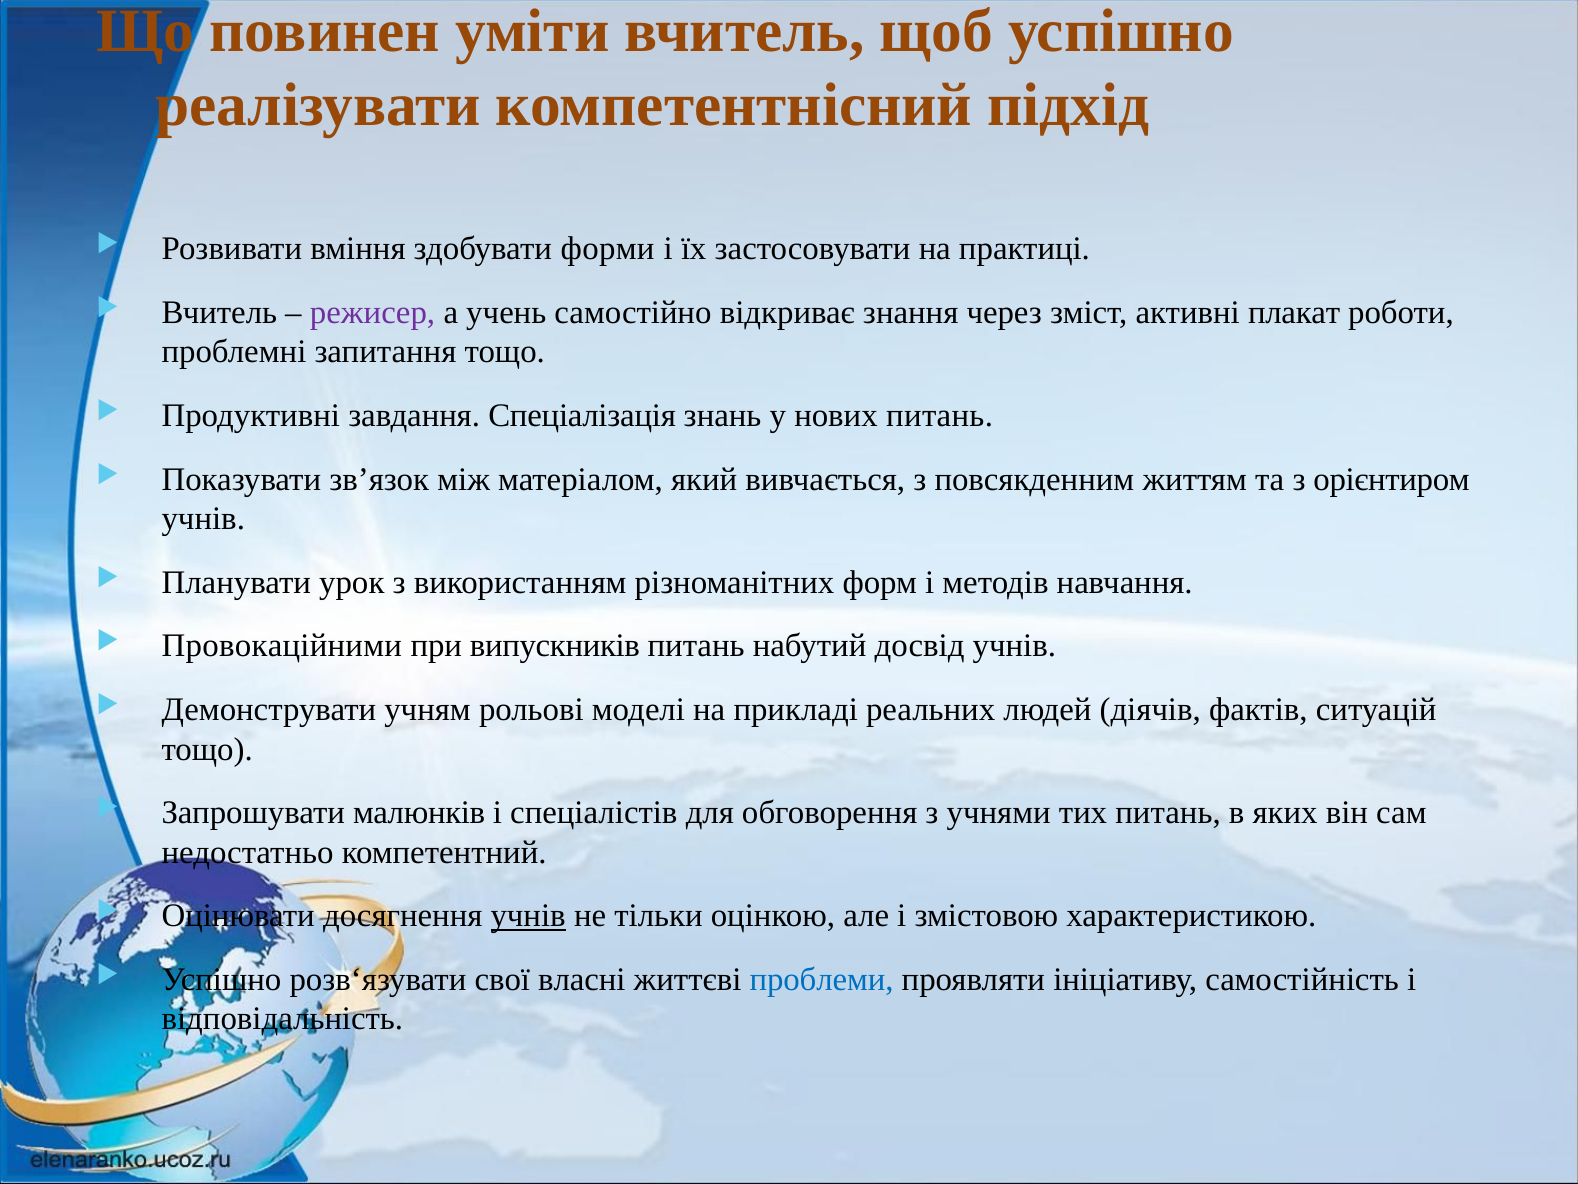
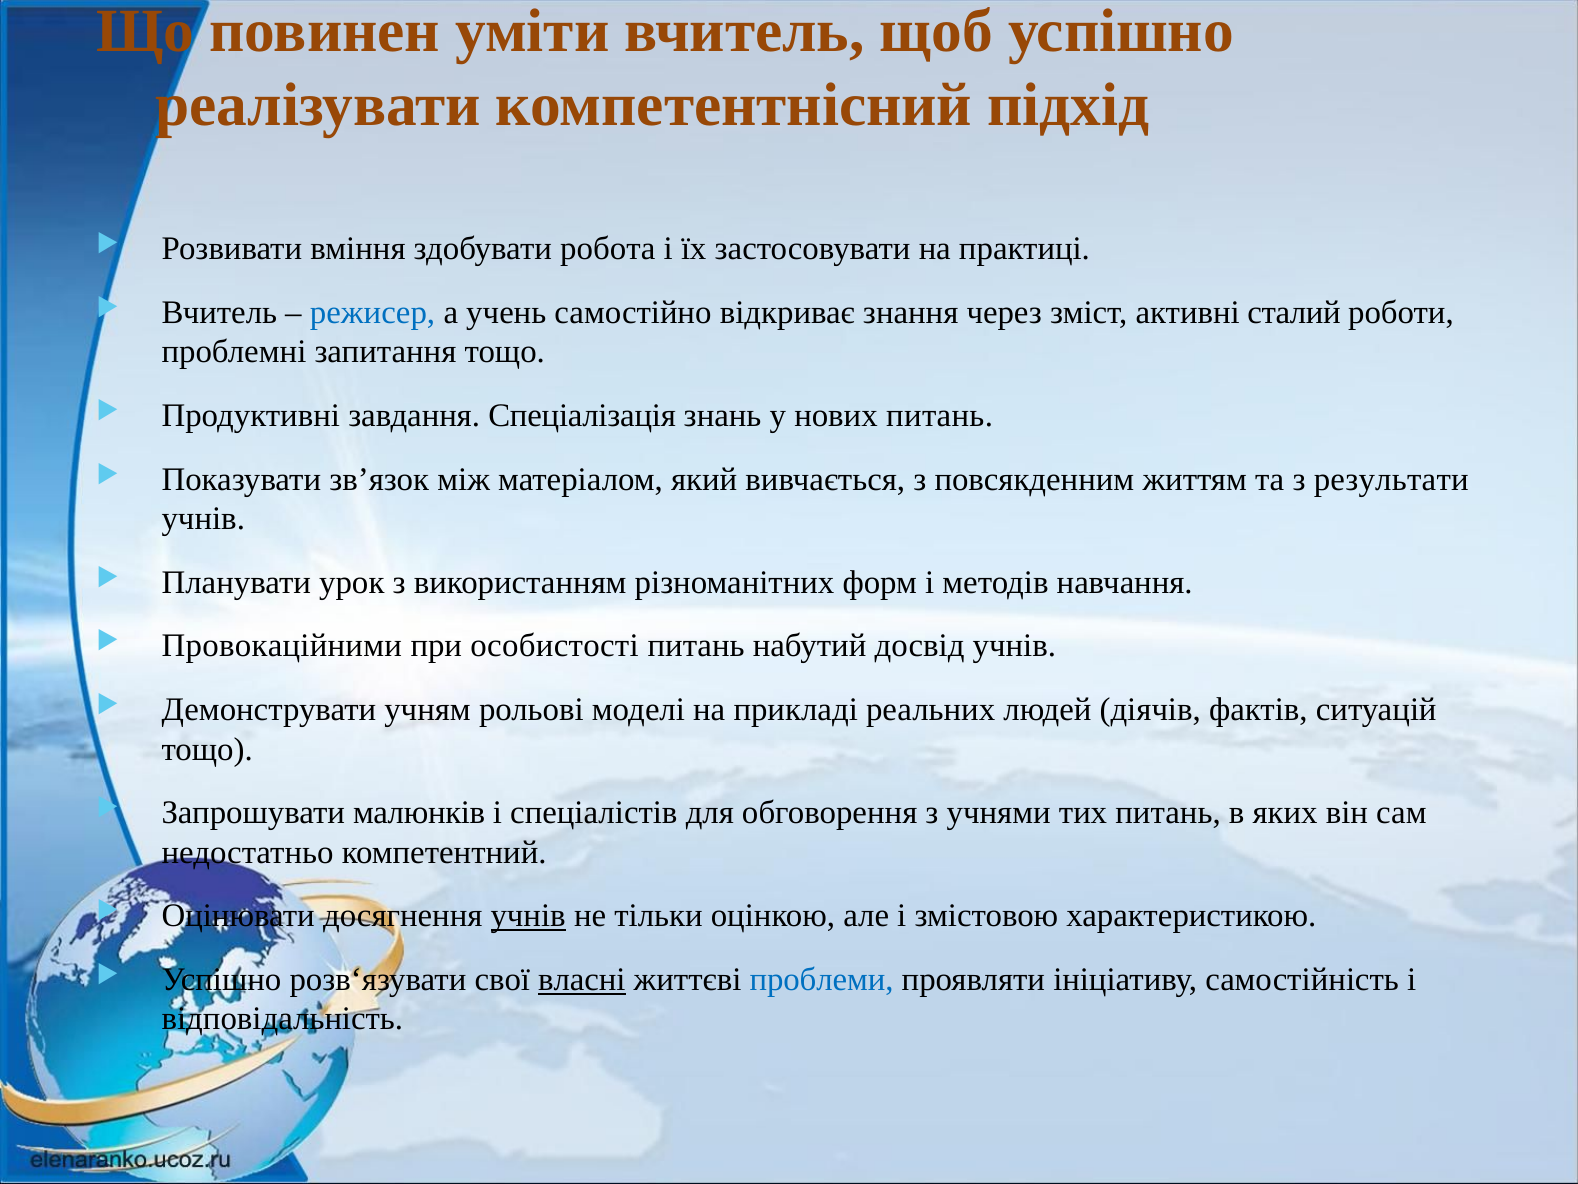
форми: форми -> робота (608, 249)
режисер colour: purple -> blue (373, 312)
плакат: плакат -> сталий (1294, 312)
орієнтиром: орієнтиром -> результати (1391, 479)
випускників: випускників -> особистості (555, 646)
власні underline: none -> present (582, 979)
